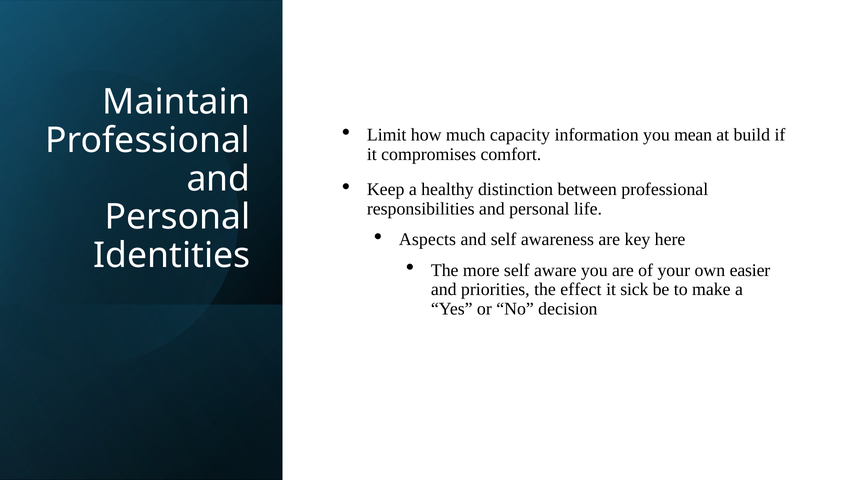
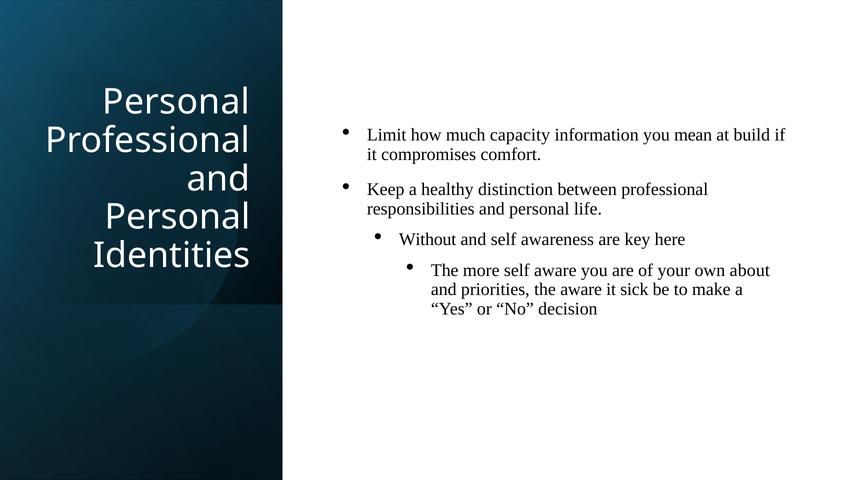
Maintain: Maintain -> Personal (176, 102)
Aspects: Aspects -> Without (428, 239)
easier: easier -> about (750, 270)
the effect: effect -> aware (581, 289)
